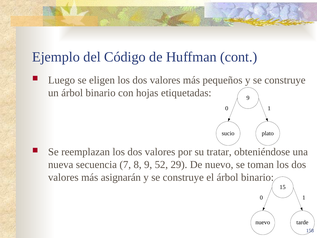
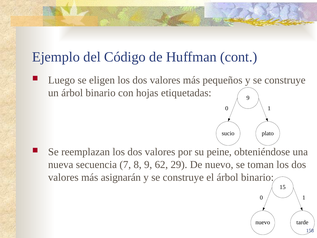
tratar: tratar -> peine (219, 152)
52: 52 -> 62 (161, 165)
